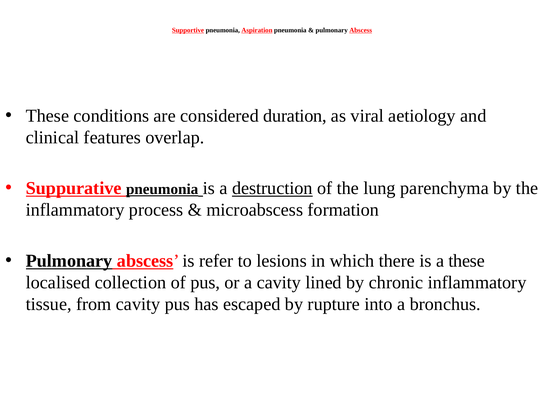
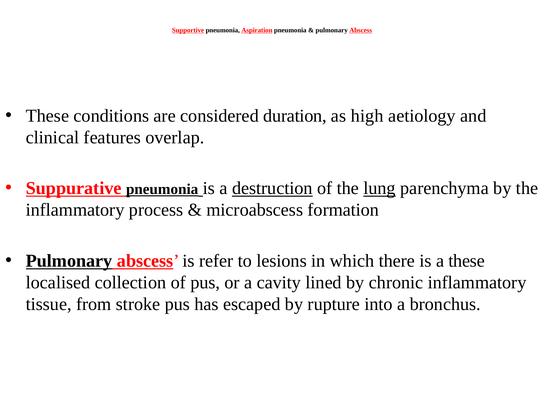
viral: viral -> high (367, 116)
lung underline: none -> present (380, 188)
from cavity: cavity -> stroke (138, 304)
